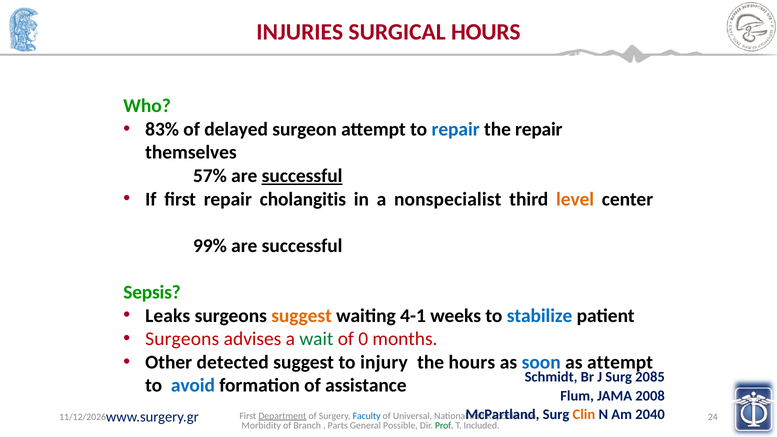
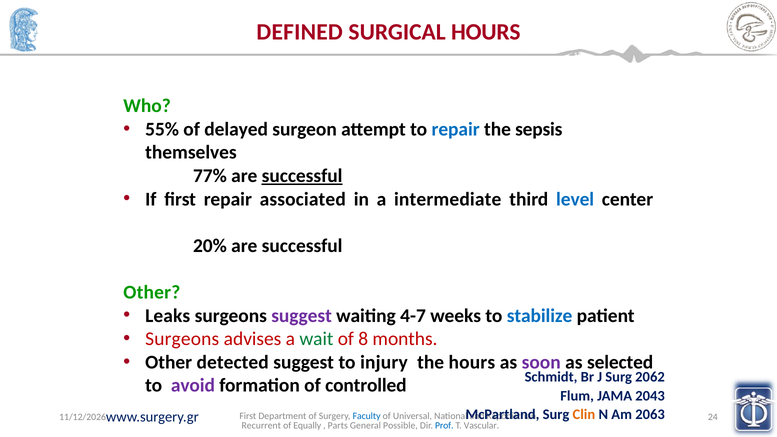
INJURIES: INJURIES -> DEFINED (300, 32)
83%: 83% -> 55% (162, 129)
the repair: repair -> sepsis (539, 129)
57%: 57% -> 77% (210, 176)
cholangitis: cholangitis -> associated (303, 199)
nonspecialist: nonspecialist -> intermediate (448, 199)
level colour: orange -> blue (575, 199)
99%: 99% -> 20% (210, 246)
Sepsis: Sepsis -> Other (152, 292)
suggest colour: orange -> purple (302, 316)
4-1: 4-1 -> 4-7 (413, 316)
0: 0 -> 8 (363, 339)
soon colour: blue -> purple (541, 362)
as attempt: attempt -> selected (620, 362)
avoid colour: blue -> purple (193, 386)
assistance: assistance -> controlled (366, 386)
2085: 2085 -> 2062 (650, 377)
2008: 2008 -> 2043 (650, 396)
2040: 2040 -> 2063 (650, 414)
Department underline: present -> none (282, 416)
Morbidity: Morbidity -> Recurrent (261, 426)
Branch: Branch -> Equally (307, 426)
Prof colour: green -> blue (444, 426)
Included: Included -> Vascular (482, 426)
